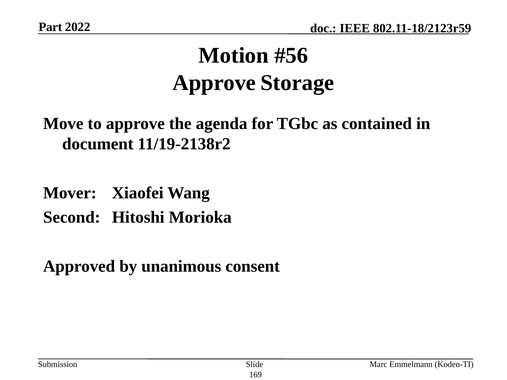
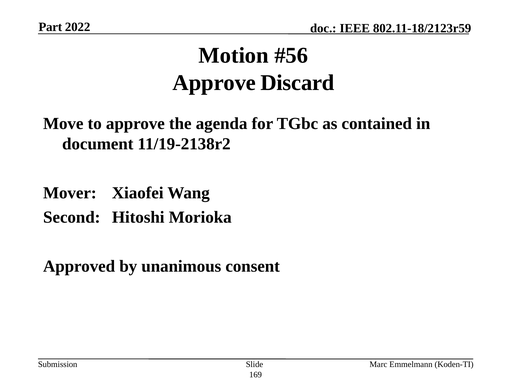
Storage: Storage -> Discard (297, 83)
